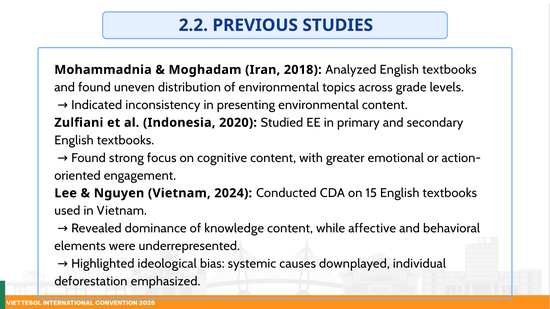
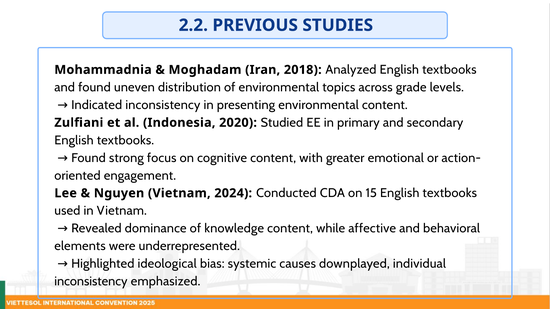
deforestation: deforestation -> inconsistency (91, 282)
